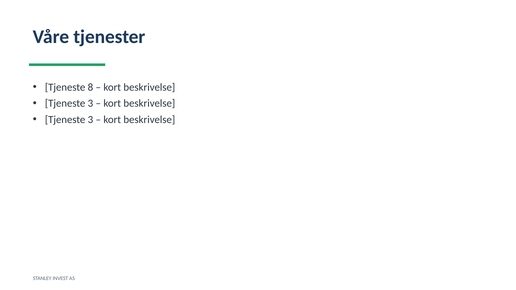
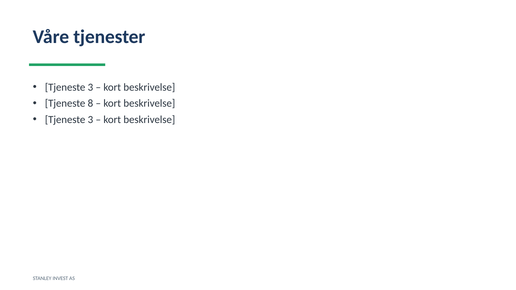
8: 8 -> 3 (90, 87)
3: 3 -> 8 (90, 104)
